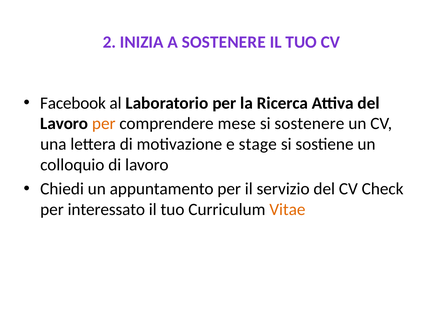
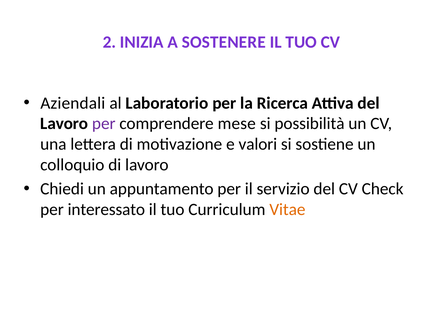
Facebook: Facebook -> Aziendali (73, 103)
per colour: orange -> purple (104, 124)
si sostenere: sostenere -> possibilità (309, 124)
stage: stage -> valori (258, 144)
